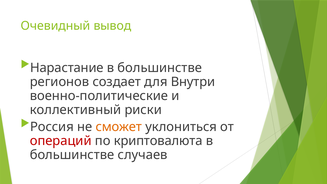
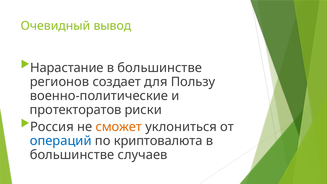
Внутри: Внутри -> Пользу (193, 82)
коллективный: коллективный -> протекторатов (76, 110)
операций colour: red -> blue (61, 141)
